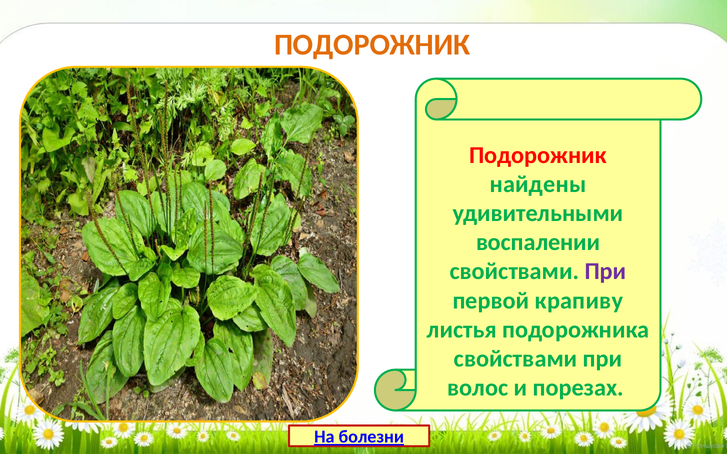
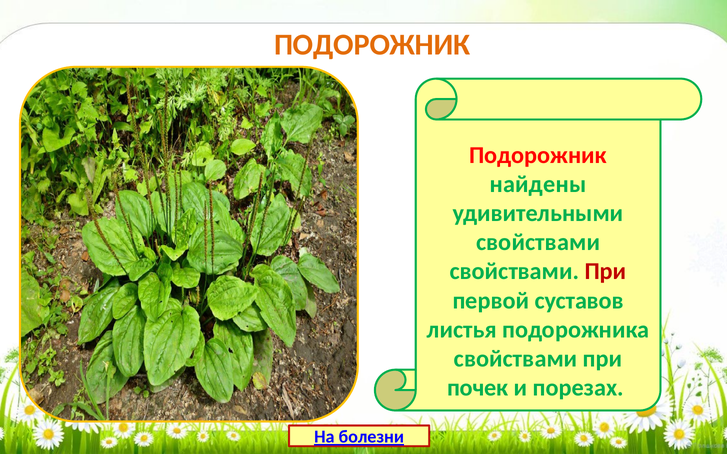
воспалении: воспалении -> свойствами (538, 243)
При colour: purple -> red (605, 272)
крапиву: крапиву -> суставов (579, 301)
волос: волос -> почек (478, 388)
